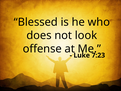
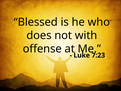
look: look -> with (86, 35)
